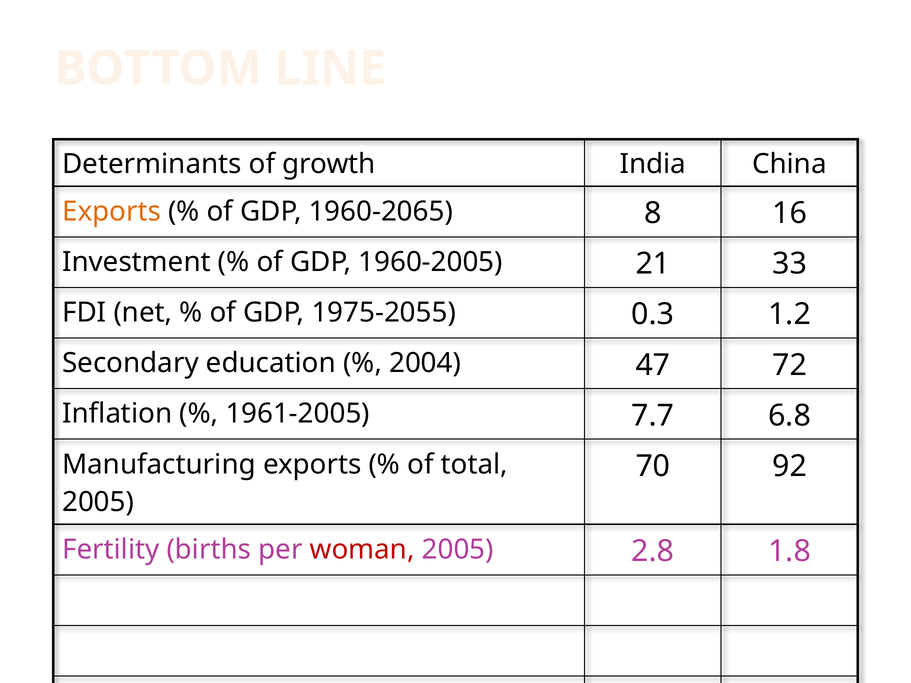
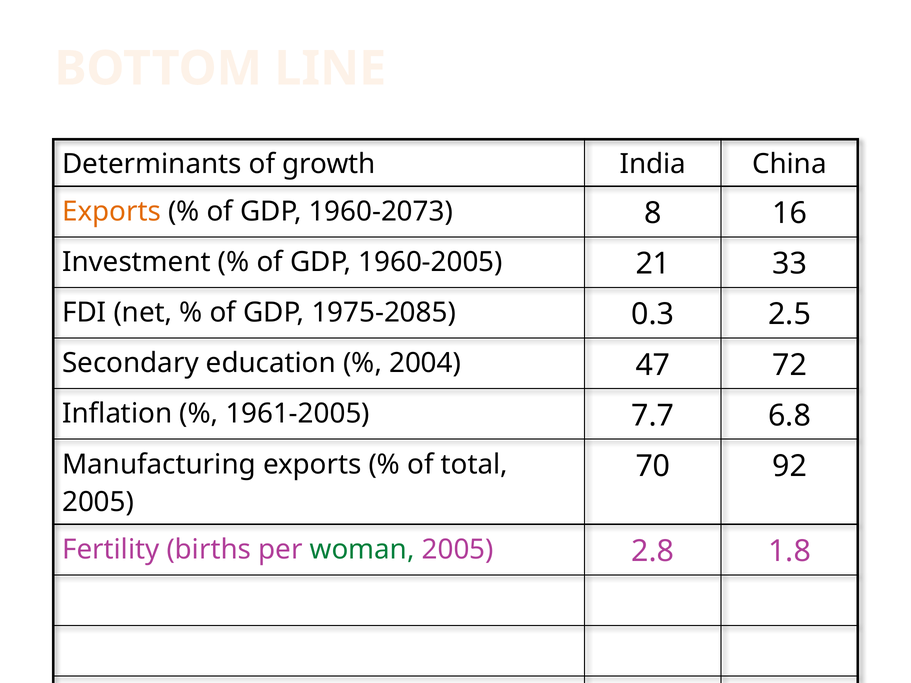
1960-2065: 1960-2065 -> 1960-2073 (381, 211)
1975-2055: 1975-2055 -> 1975-2085 (384, 313)
1.2: 1.2 -> 2.5 (790, 315)
woman colour: red -> green (362, 550)
